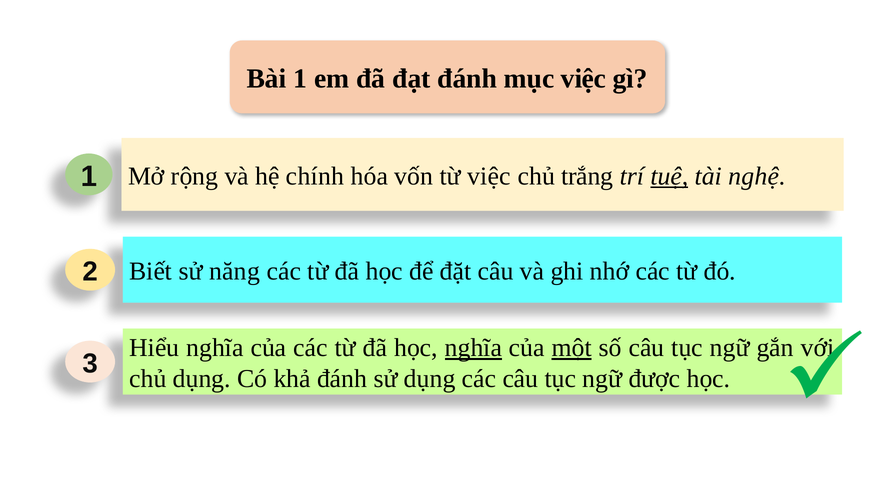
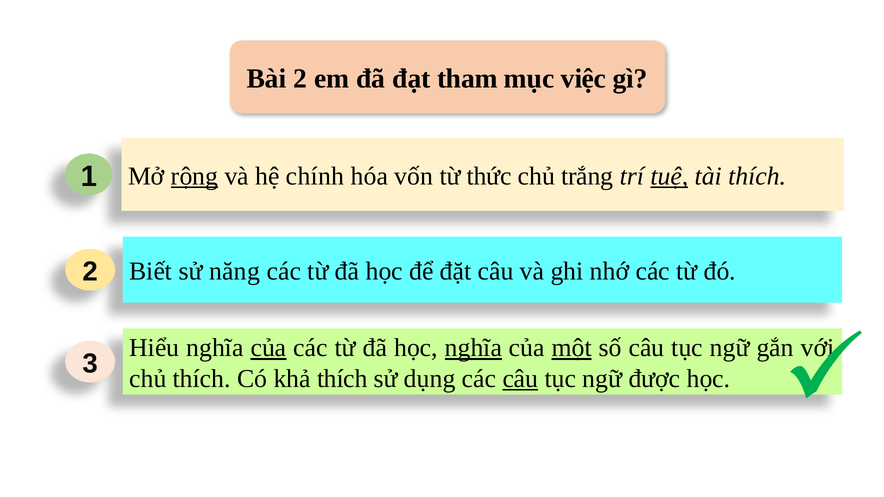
Bài 1: 1 -> 2 (300, 79)
đạt đánh: đánh -> tham (467, 79)
rộng underline: none -> present (195, 176)
từ việc: việc -> thức (489, 176)
tài nghệ: nghệ -> thích (757, 176)
của underline: none -> present (268, 348)
chủ dụng: dụng -> thích (202, 379)
khả đánh: đánh -> thích (342, 379)
câu underline: none -> present (520, 379)
